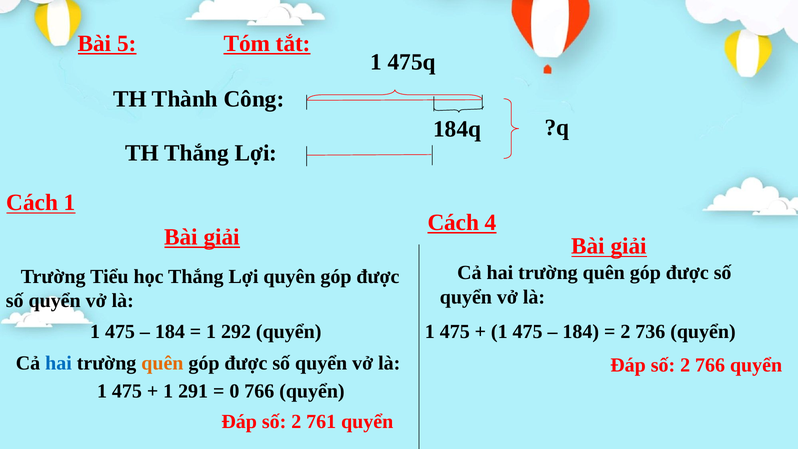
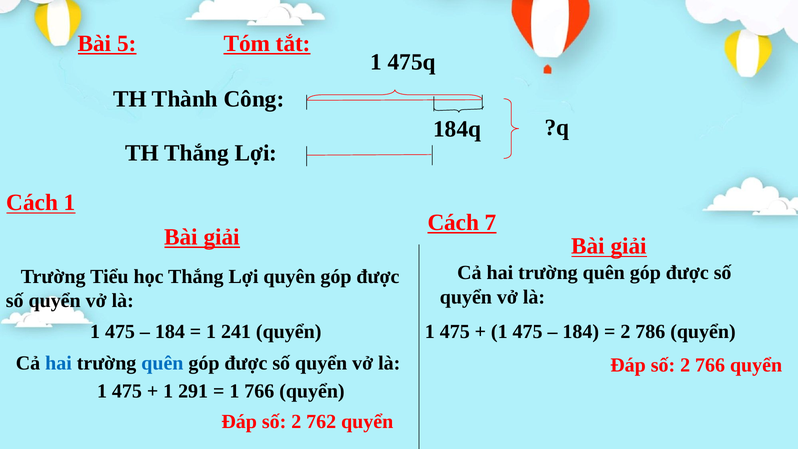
4: 4 -> 7 (491, 222)
736: 736 -> 786 (650, 331)
292: 292 -> 241 (236, 332)
quên colour: orange -> blue (162, 363)
0: 0 -> 1 (234, 391)
761: 761 -> 762 (321, 421)
